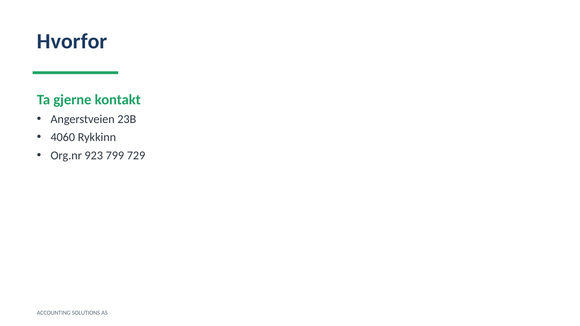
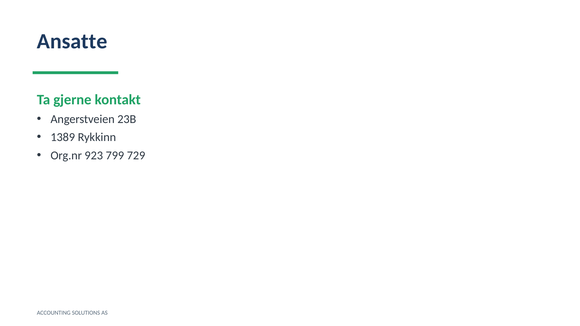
Hvorfor: Hvorfor -> Ansatte (72, 41)
4060: 4060 -> 1389 (63, 137)
